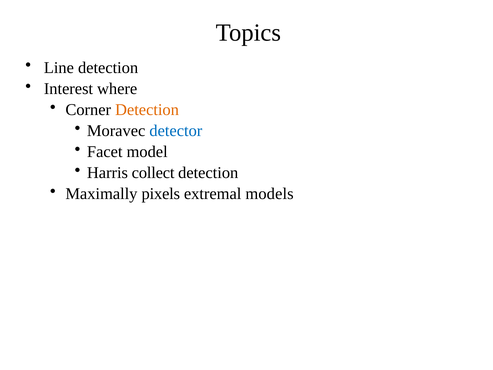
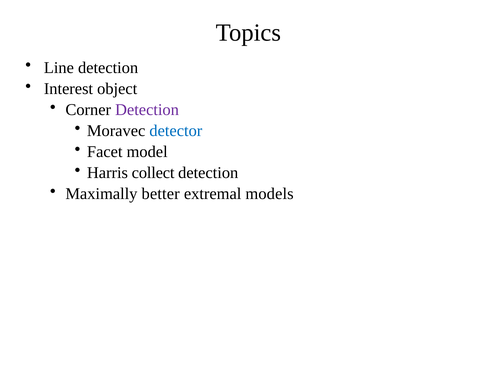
where: where -> object (117, 89)
Detection colour: orange -> purple (147, 110)
pixels: pixels -> better (161, 194)
